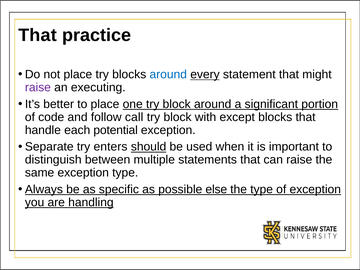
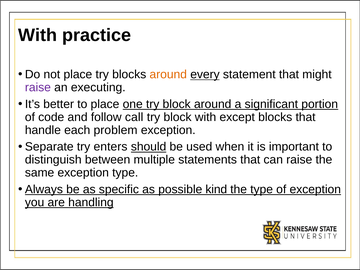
That: That -> With (38, 35)
around colour: blue -> orange (168, 75)
potential: potential -> problem (116, 130)
else: else -> kind (216, 189)
